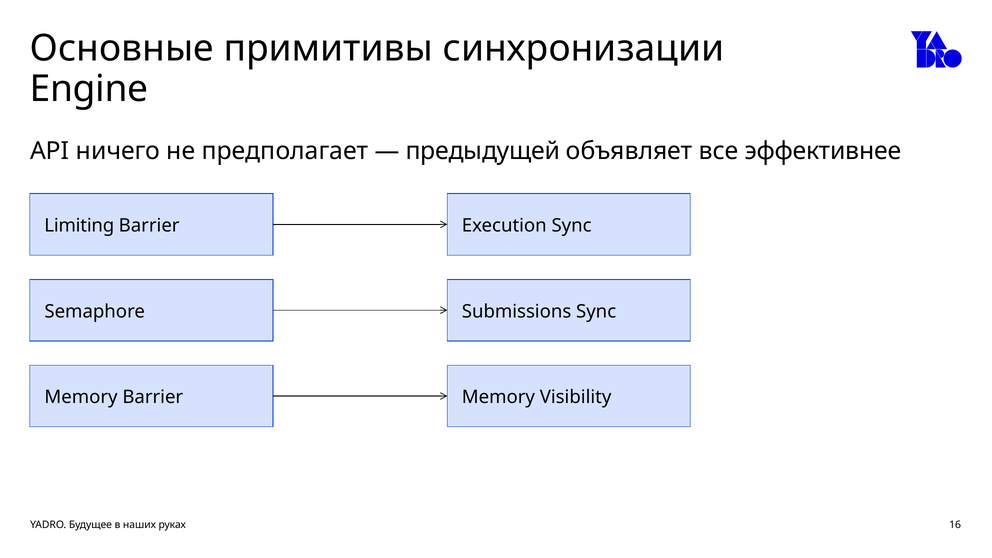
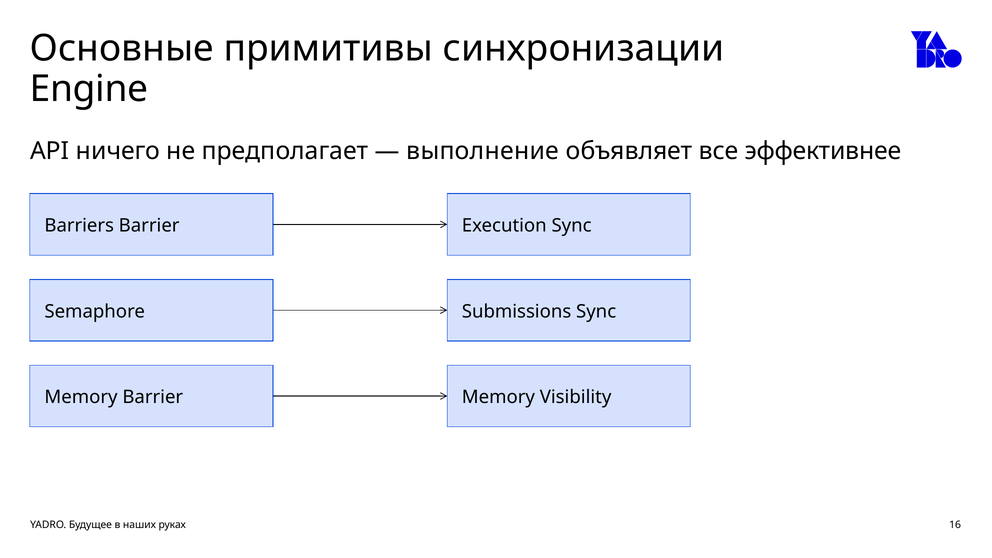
предыдущей: предыдущей -> выполнение (483, 151)
Limiting: Limiting -> Barriers (79, 226)
